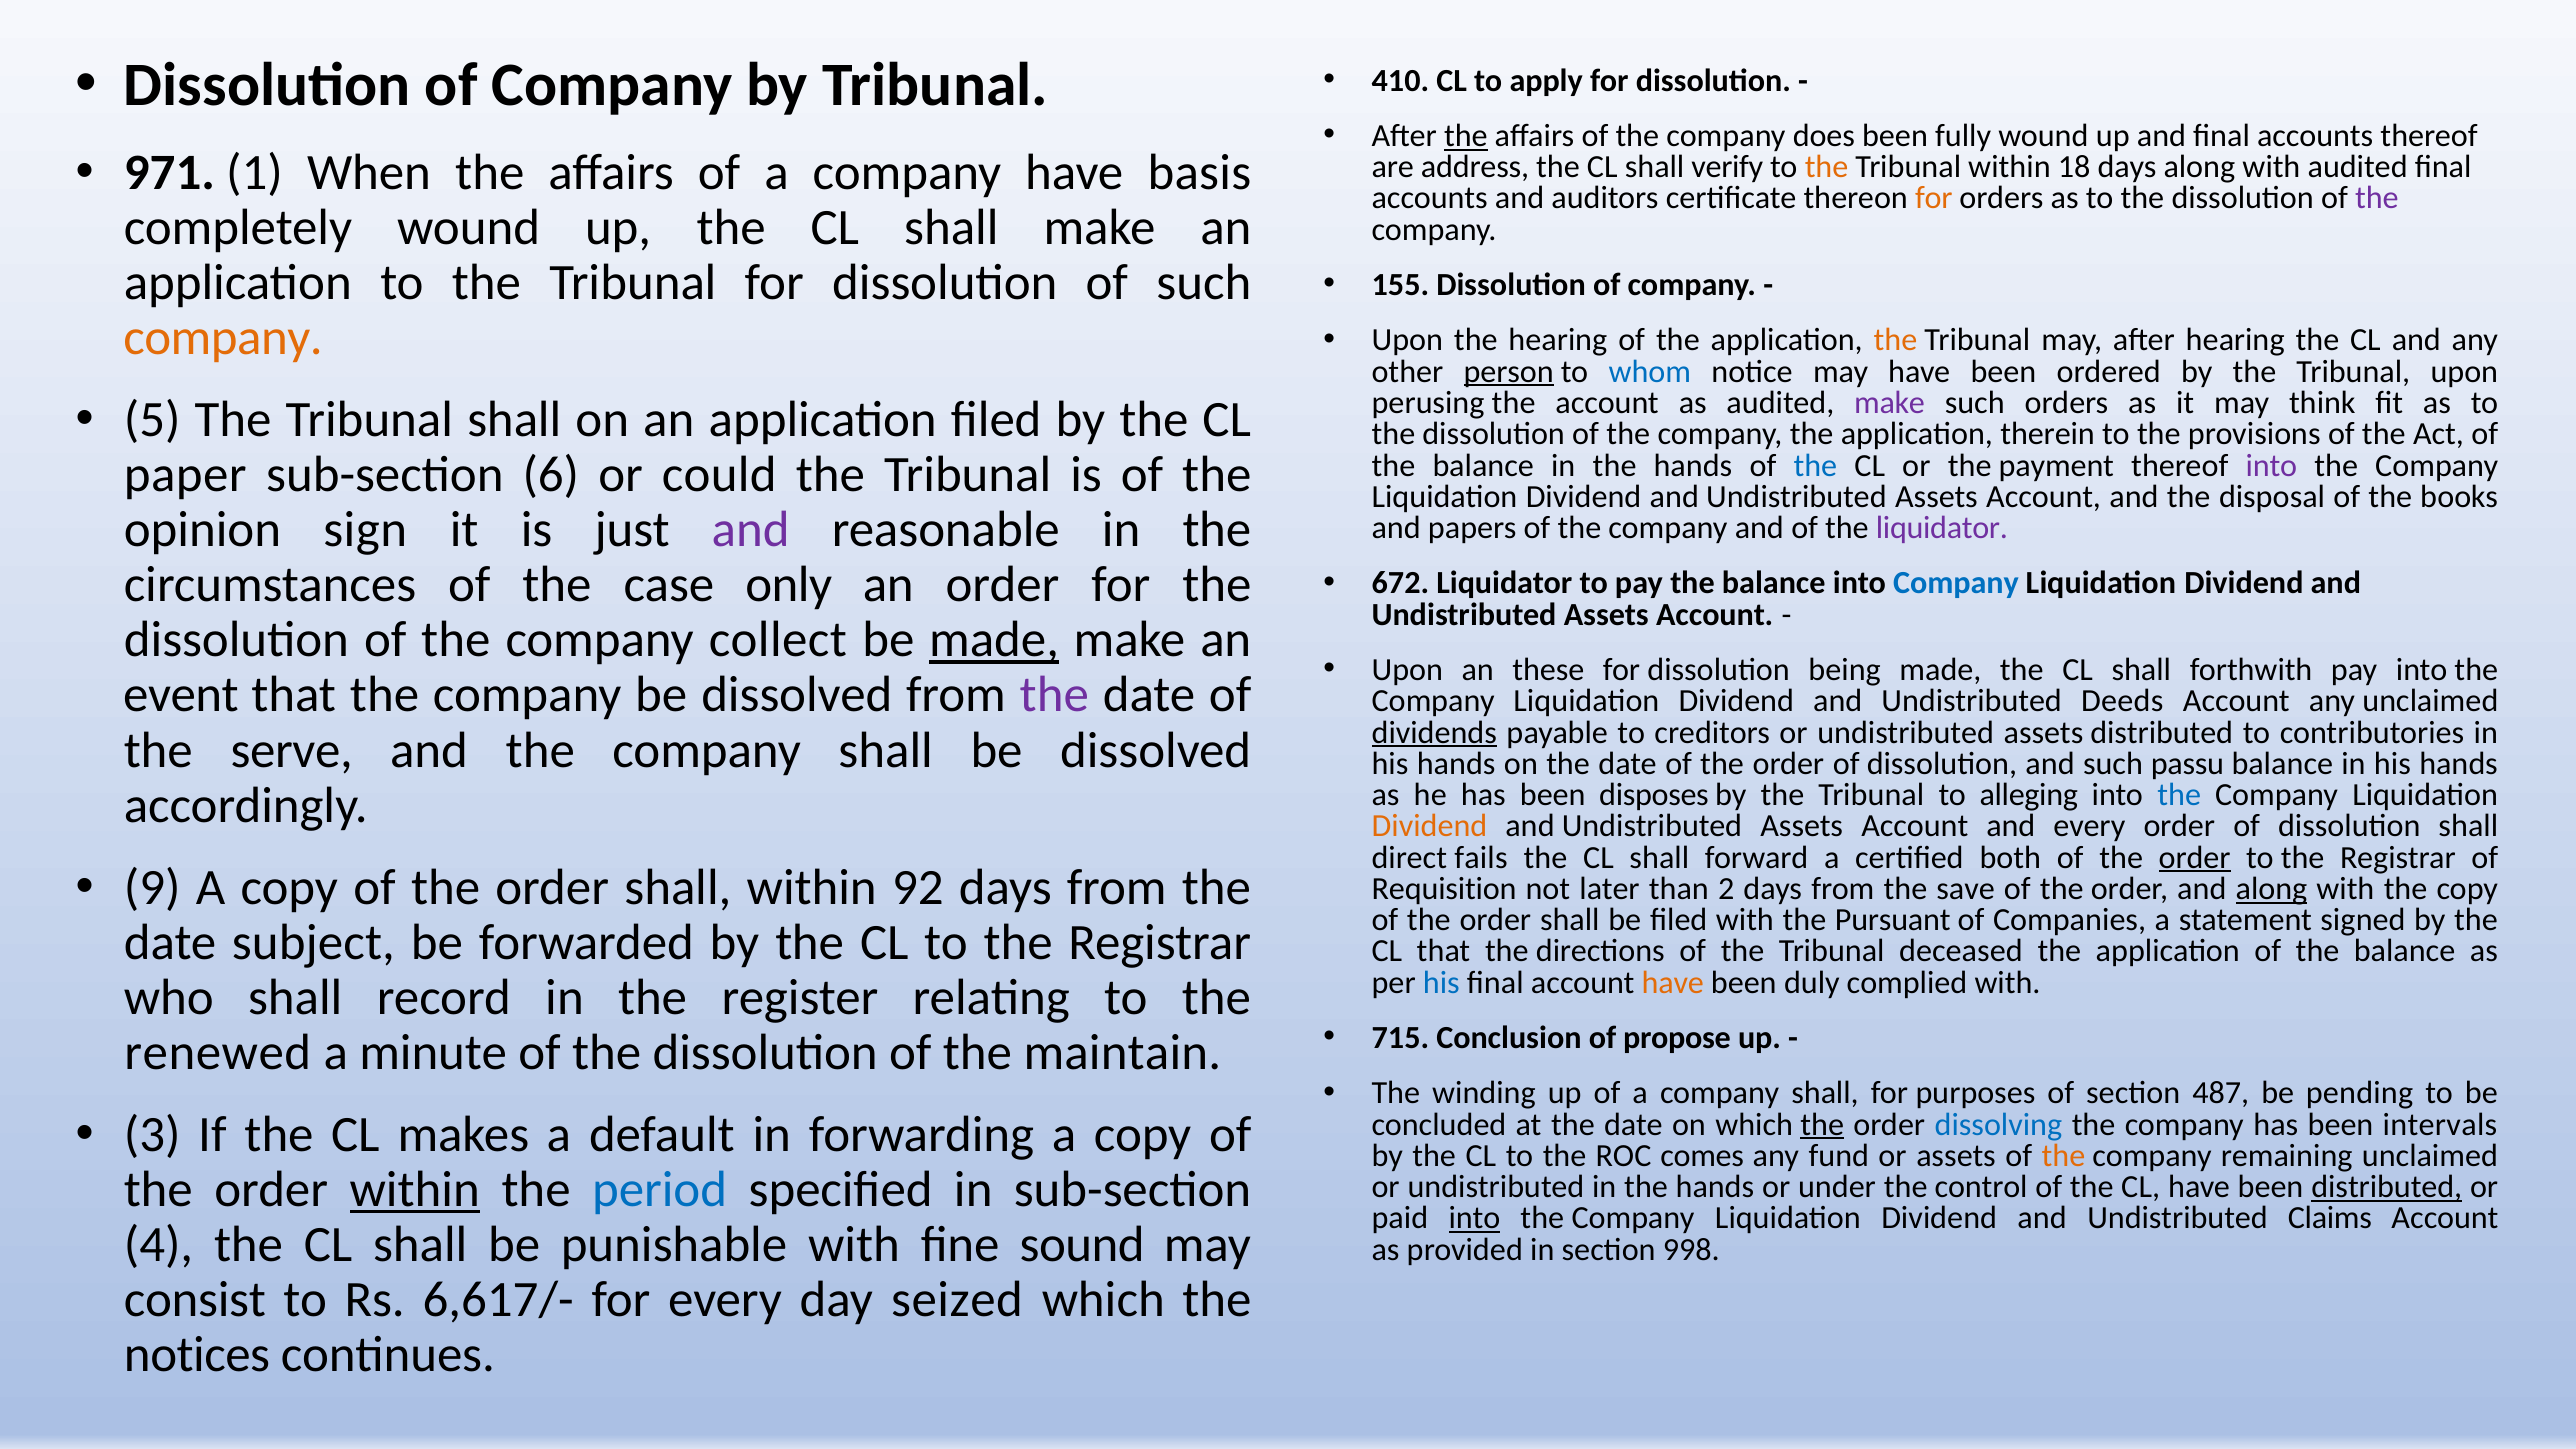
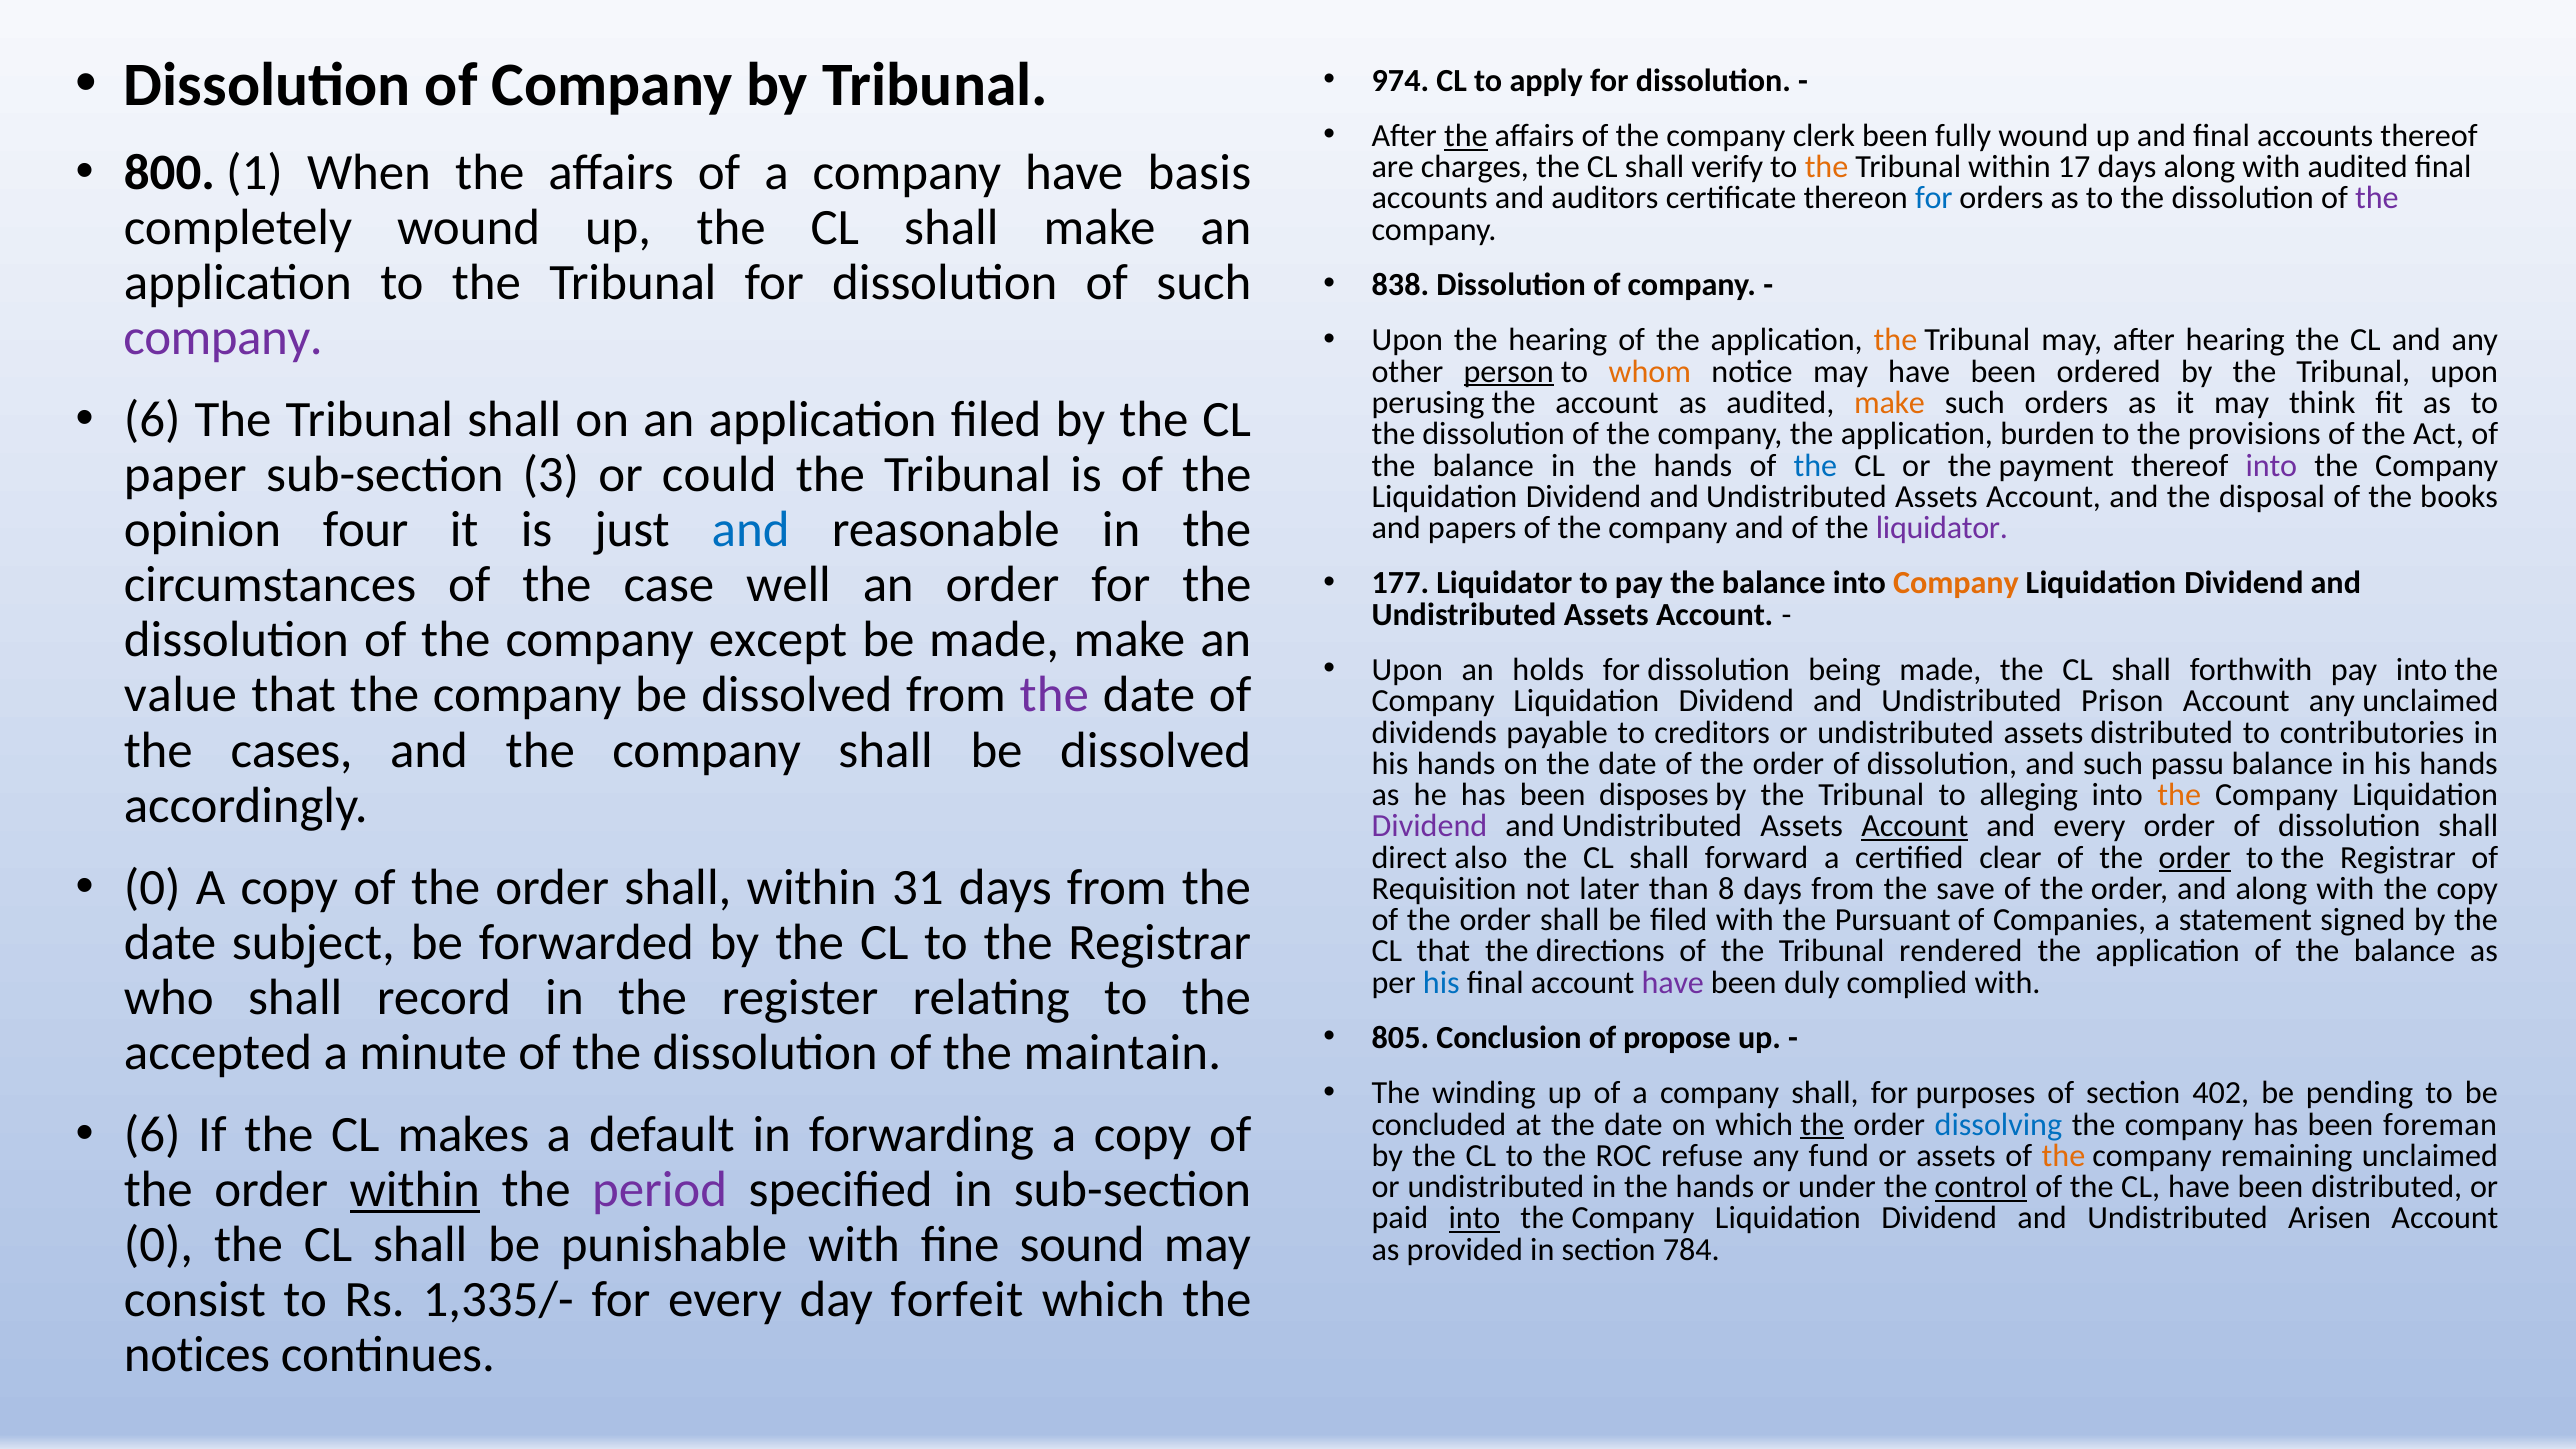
410: 410 -> 974 (1400, 80)
does: does -> clerk (1824, 136)
971: 971 -> 800 (169, 173)
address: address -> charges (1475, 167)
18: 18 -> 17 (2074, 167)
for colour: orange -> blue (1934, 198)
155: 155 -> 838 (1400, 285)
company colour: orange -> purple (223, 338)
whom colour: blue -> orange (1650, 372)
make colour: purple -> orange (1890, 403)
5: 5 -> 6 (152, 420)
therein: therein -> burden (2048, 434)
6: 6 -> 3 (551, 475)
sign: sign -> four (366, 530)
and colour: purple -> blue (751, 530)
only: only -> well (788, 585)
672: 672 -> 177 (1400, 583)
Company colour: blue -> orange (1956, 583)
collect: collect -> except (778, 640)
made underline: present -> none (994, 640)
these: these -> holds (1548, 670)
event: event -> value (180, 695)
Deeds: Deeds -> Prison (2122, 701)
dividends underline: present -> none (1434, 732)
serve: serve -> cases (292, 750)
the colour: blue -> orange (2179, 795)
Dividend colour: orange -> purple (1429, 826)
Account underline: none -> present (1915, 826)
fails: fails -> also (1481, 857)
both: both -> clear (2010, 857)
9: 9 -> 0 (152, 887)
92: 92 -> 31 (918, 887)
2: 2 -> 8 (1726, 889)
along underline: present -> none (2271, 889)
deceased: deceased -> rendered (1961, 951)
have colour: orange -> purple (1673, 983)
715: 715 -> 805 (1400, 1038)
renewed: renewed -> accepted (218, 1052)
487: 487 -> 402 (2221, 1093)
3: 3 -> 6 (152, 1134)
intervals: intervals -> foreman (2440, 1125)
comes: comes -> refuse (1702, 1156)
period colour: blue -> purple (660, 1189)
control underline: none -> present (1981, 1187)
distributed underline: present -> none (2387, 1187)
Claims: Claims -> Arisen (2330, 1218)
4: 4 -> 0 (159, 1244)
998: 998 -> 784 (1691, 1250)
6,617/-: 6,617/- -> 1,335/- (498, 1300)
seized: seized -> forfeit (957, 1300)
